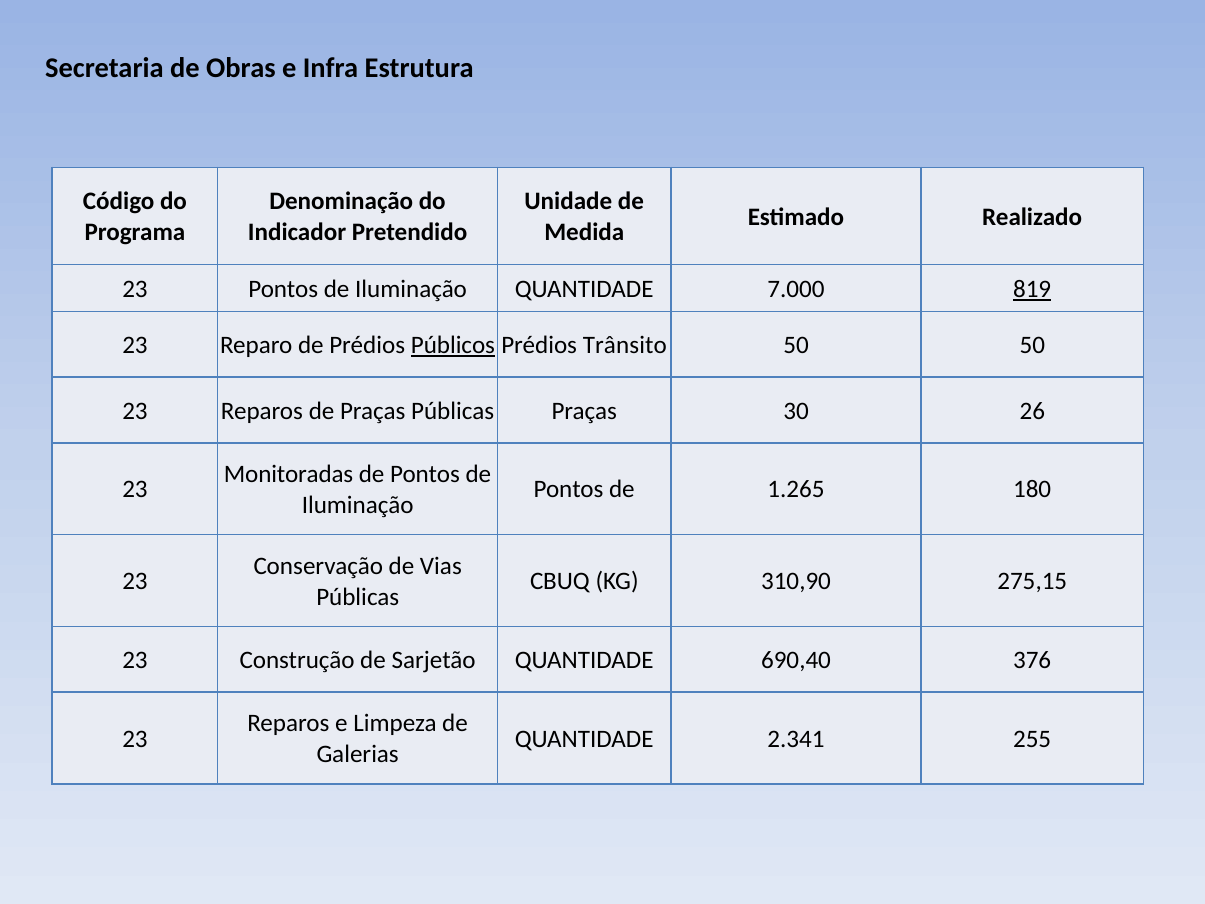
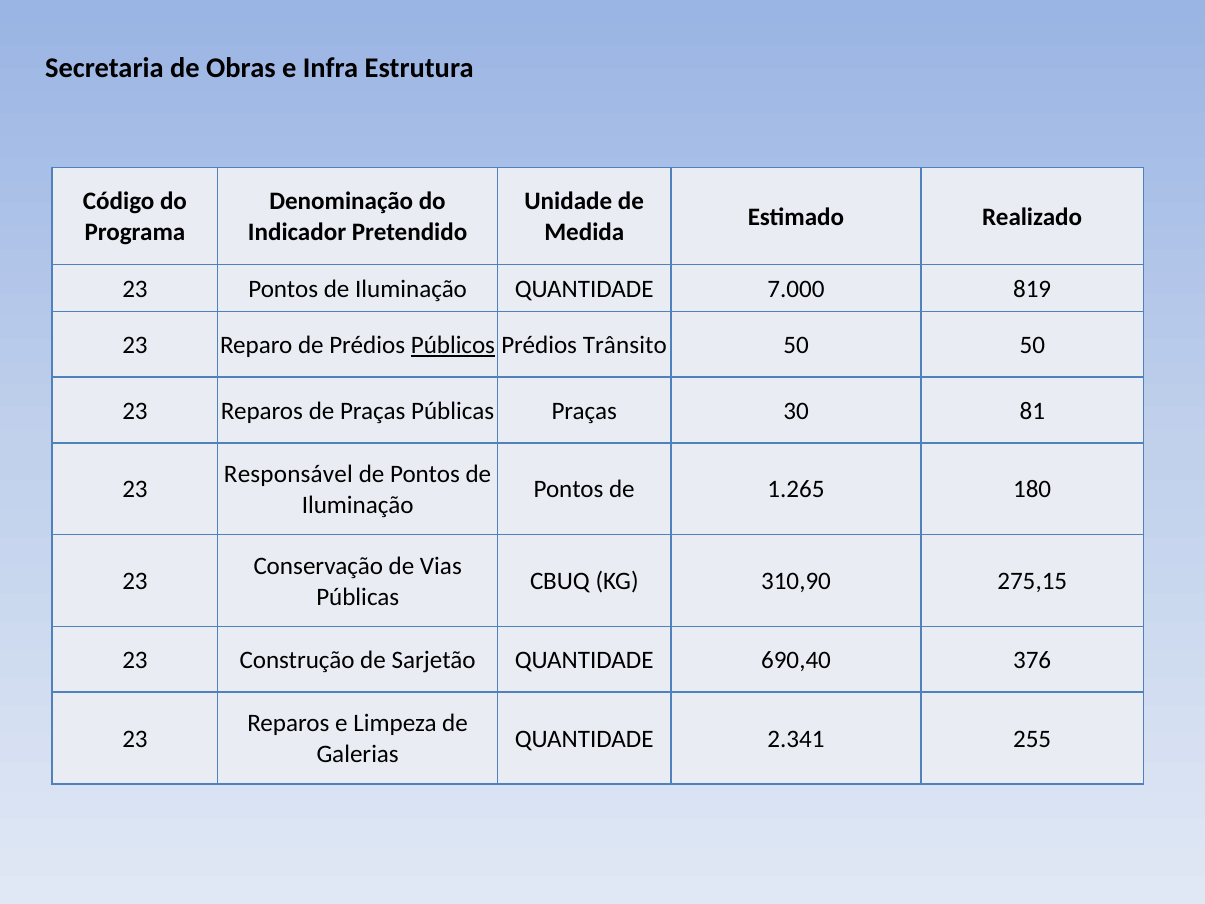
819 underline: present -> none (1032, 289)
26: 26 -> 81 (1032, 411)
Monitoradas: Monitoradas -> Responsável (288, 474)
